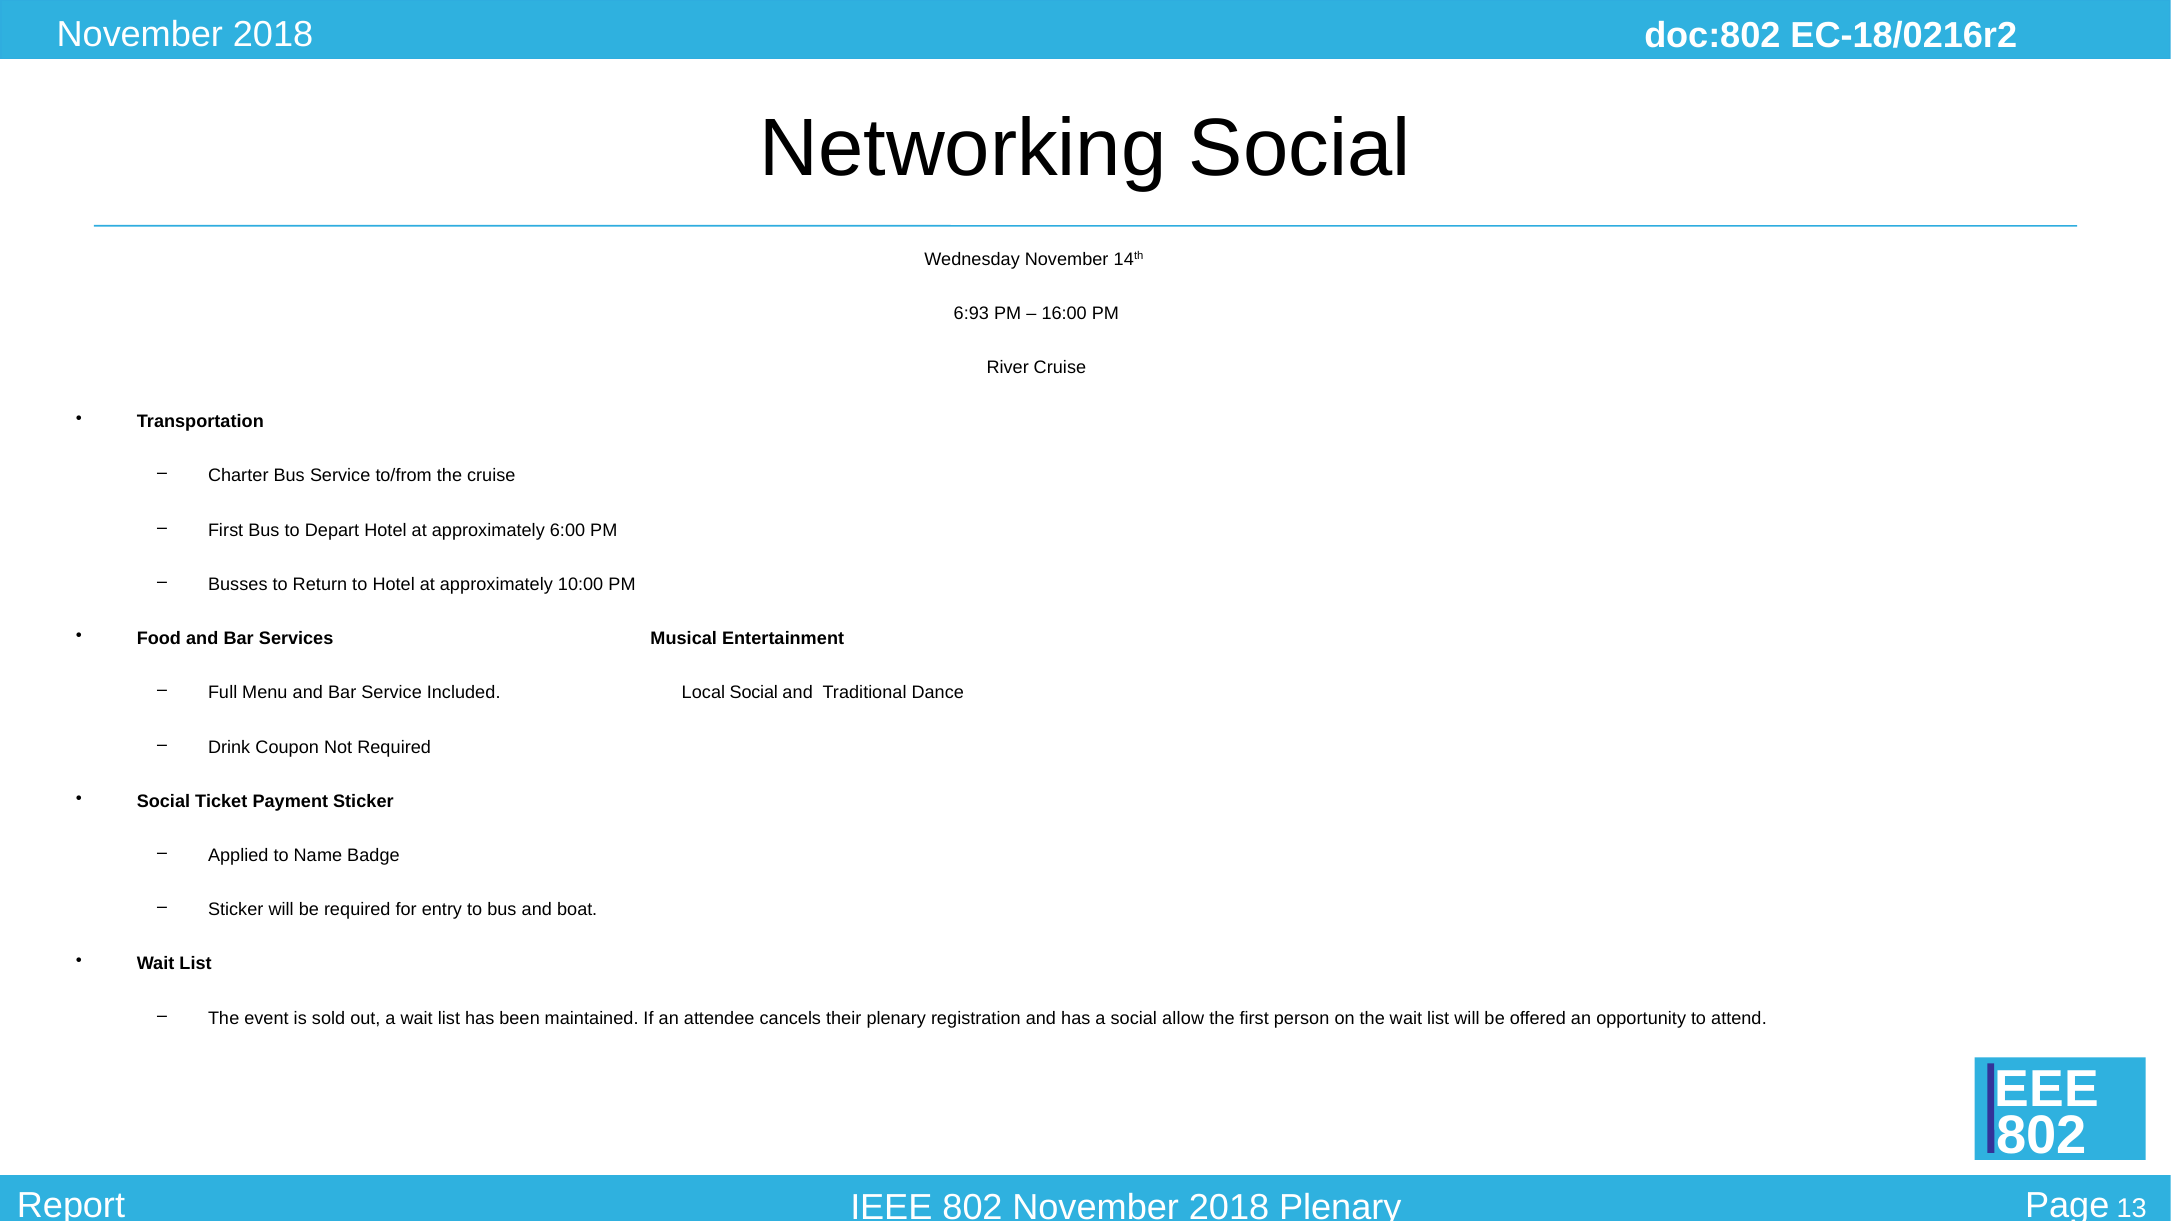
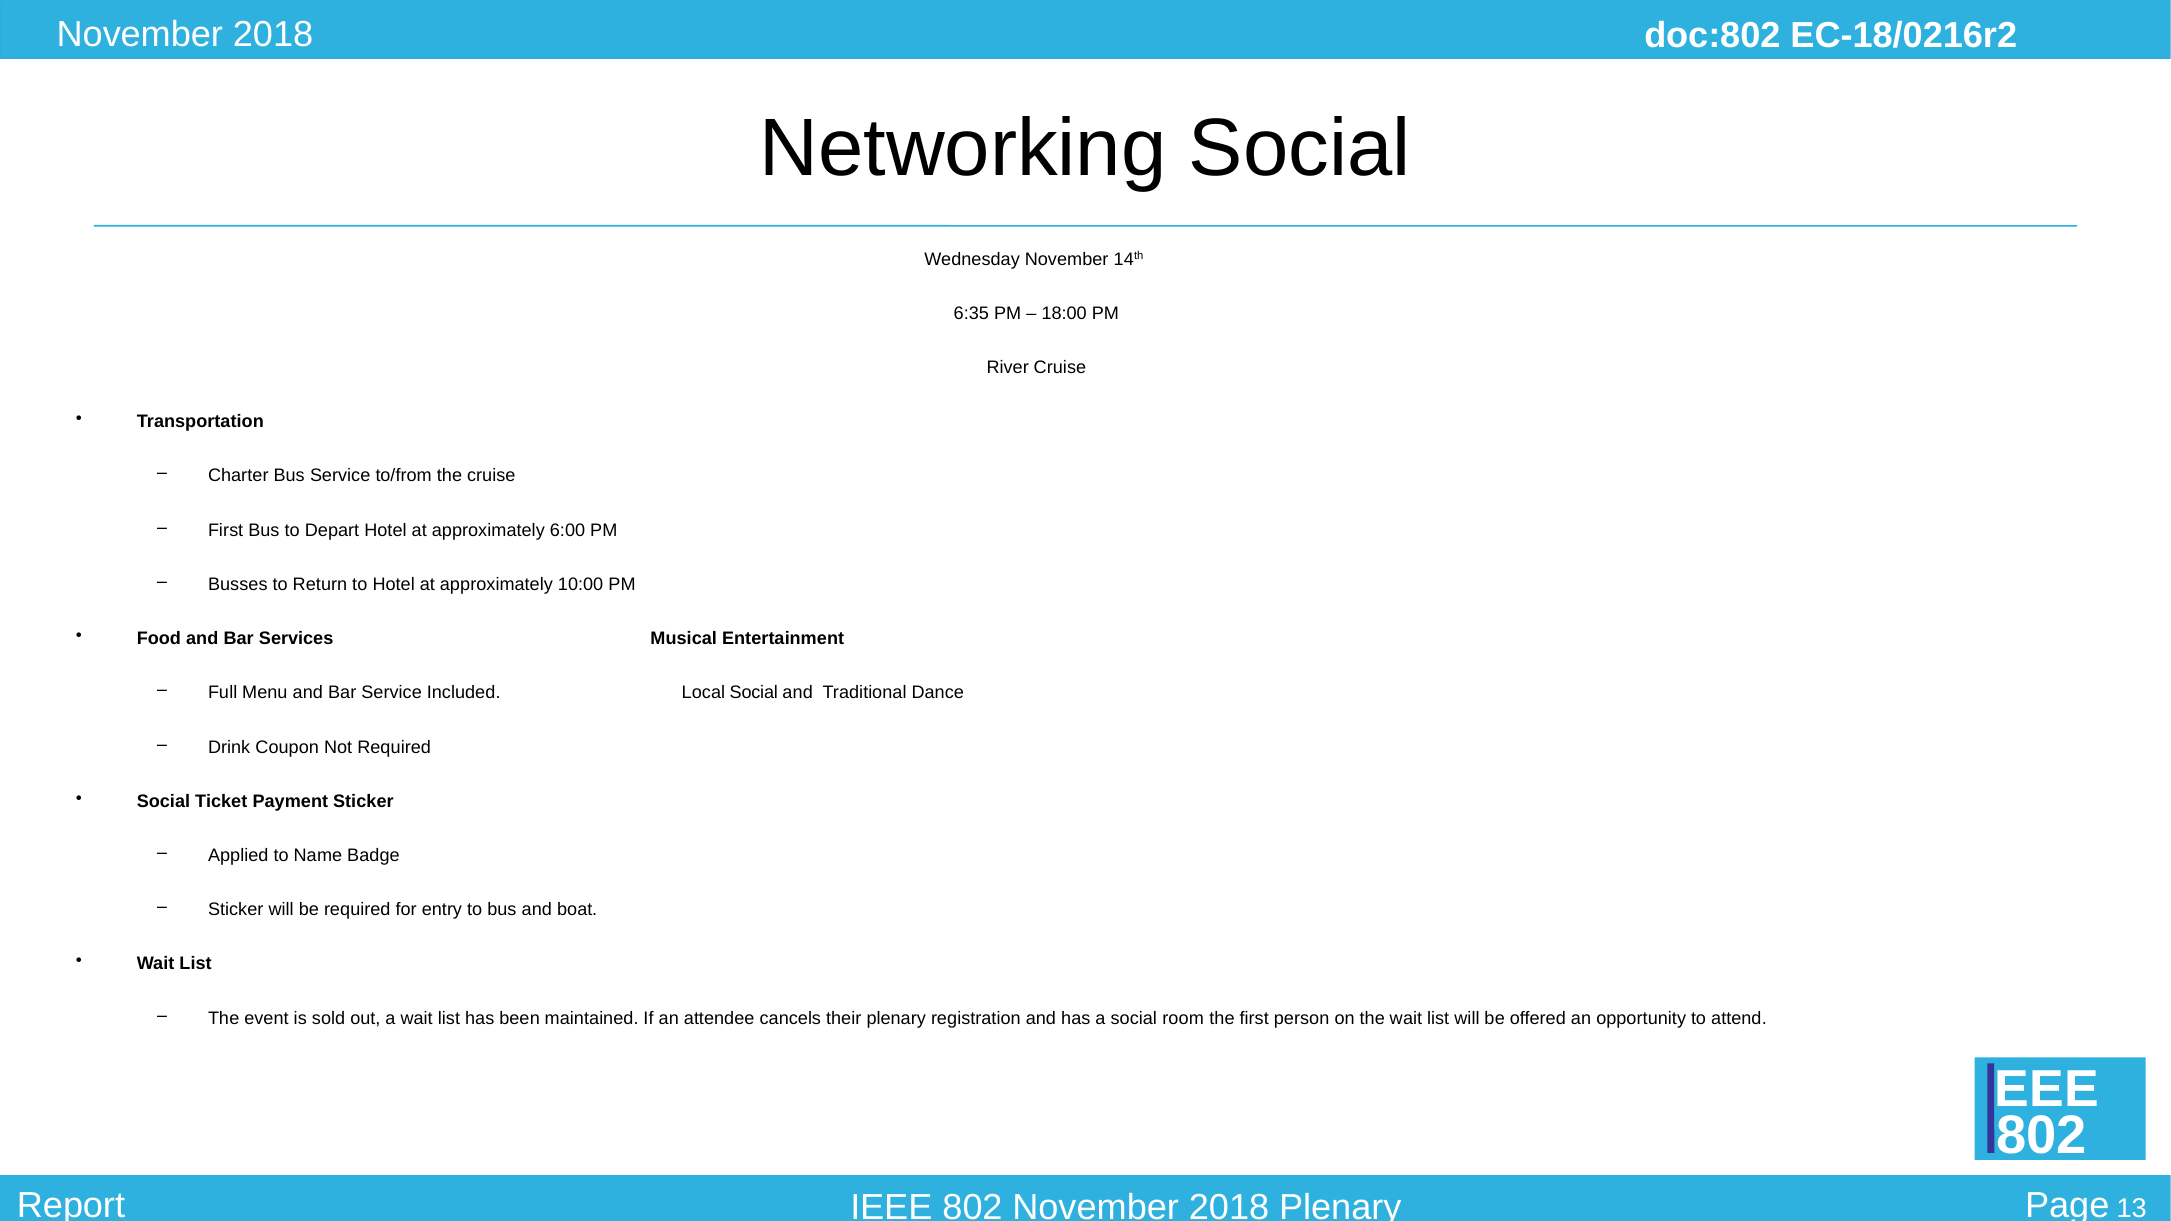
6:93: 6:93 -> 6:35 (971, 313)
16:00: 16:00 -> 18:00 (1064, 313)
allow: allow -> room (1183, 1018)
